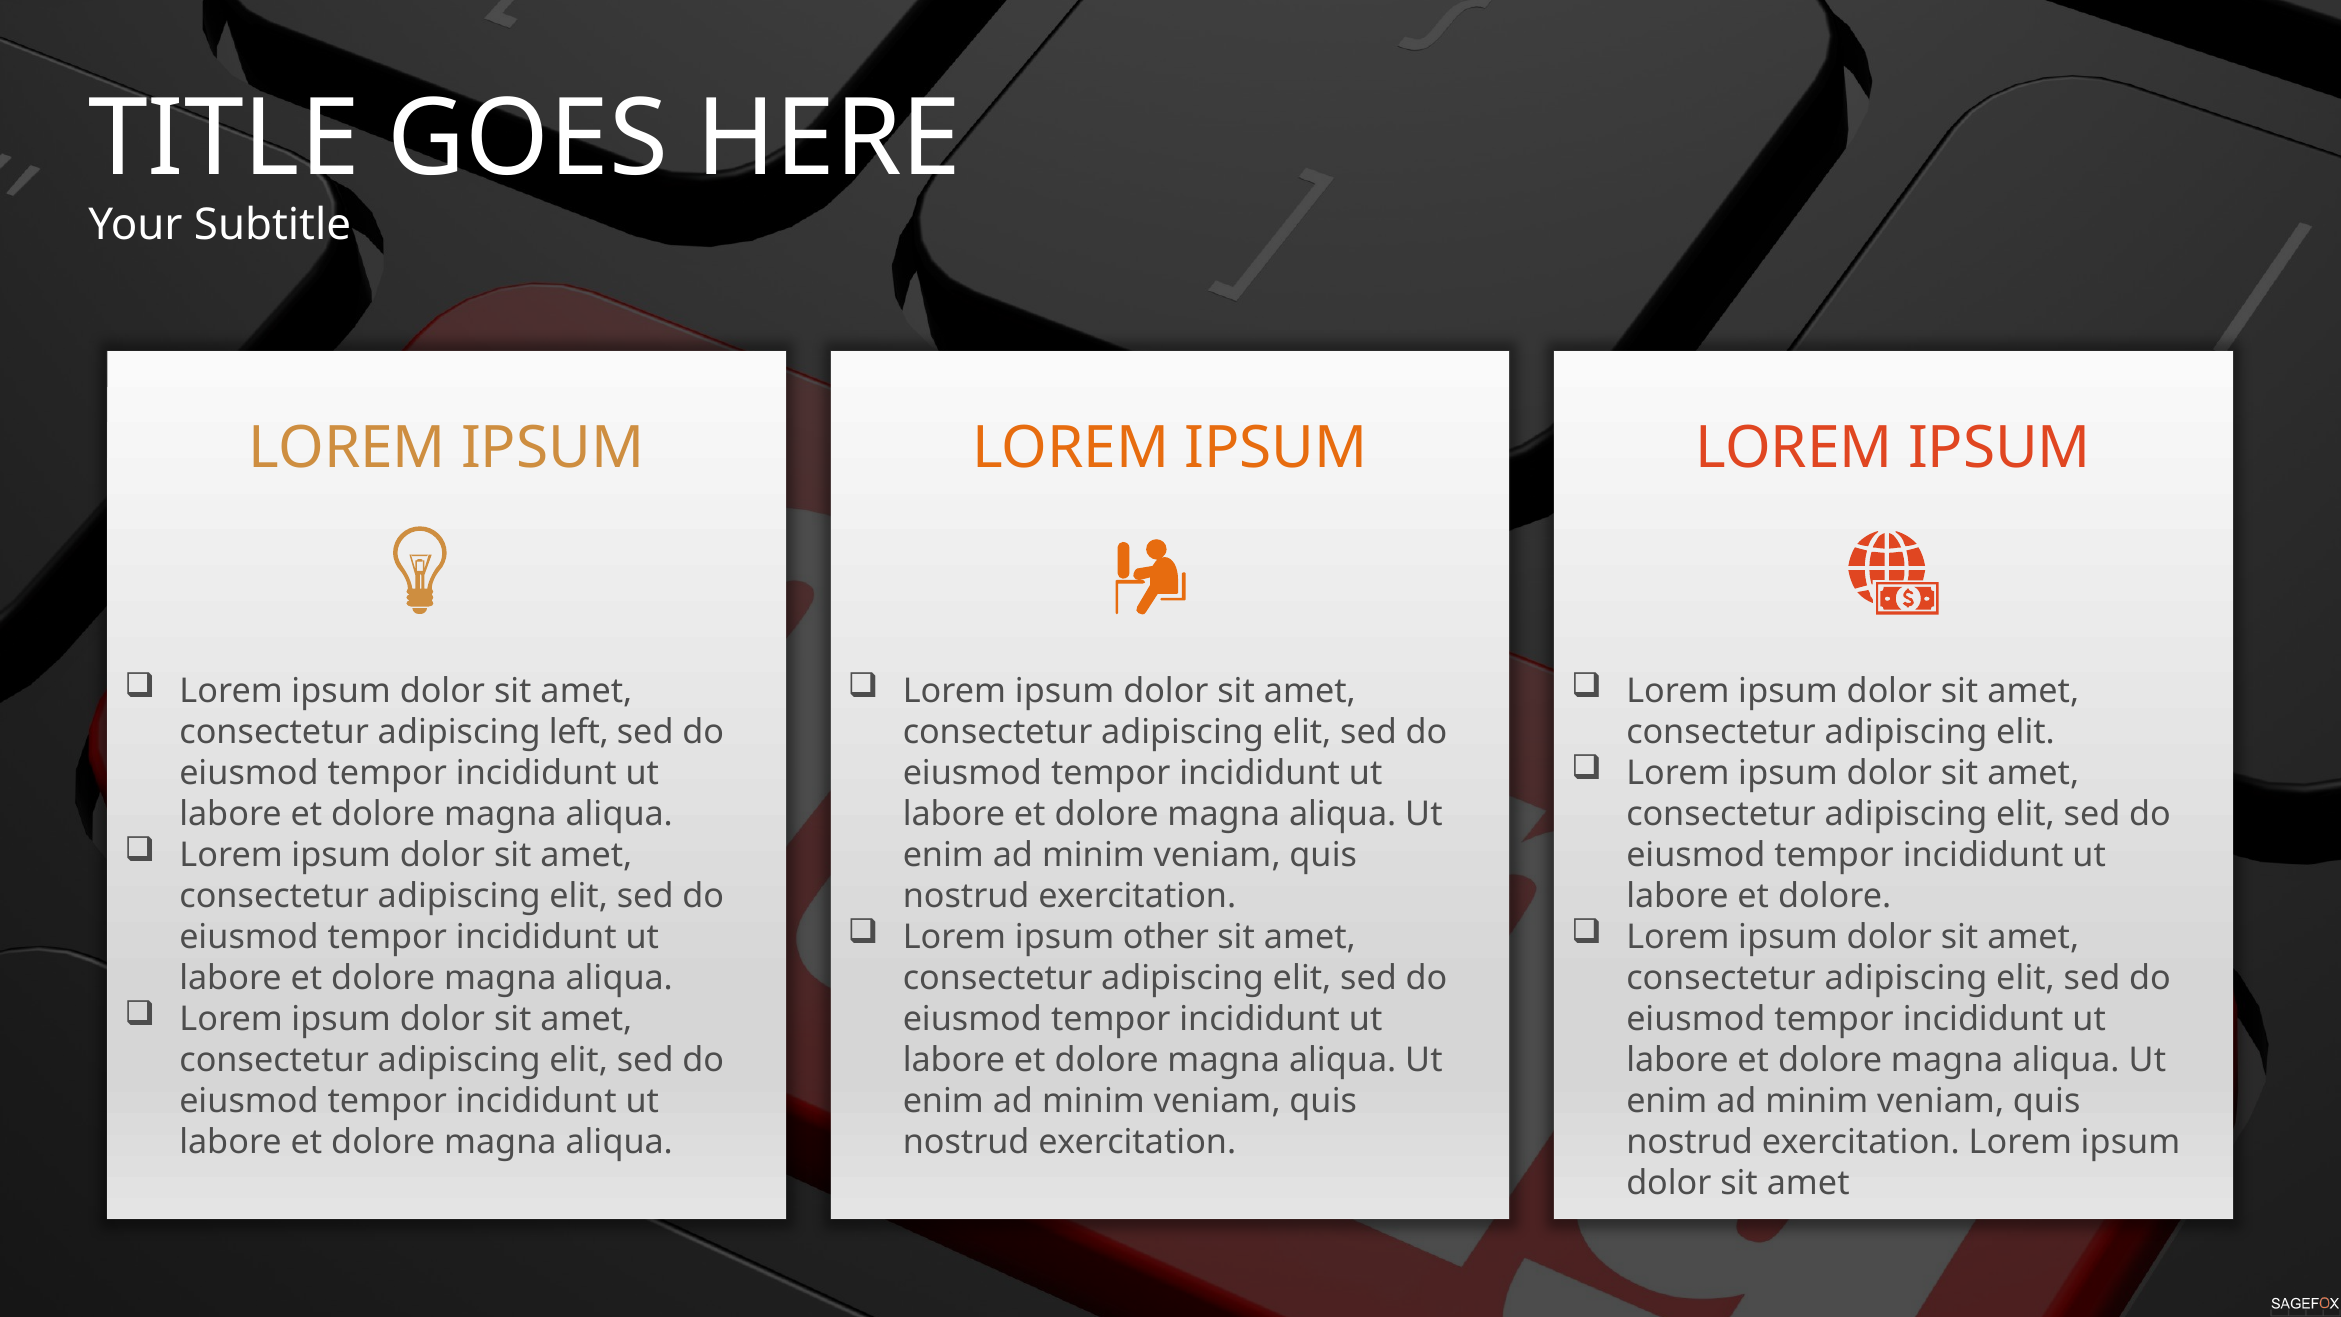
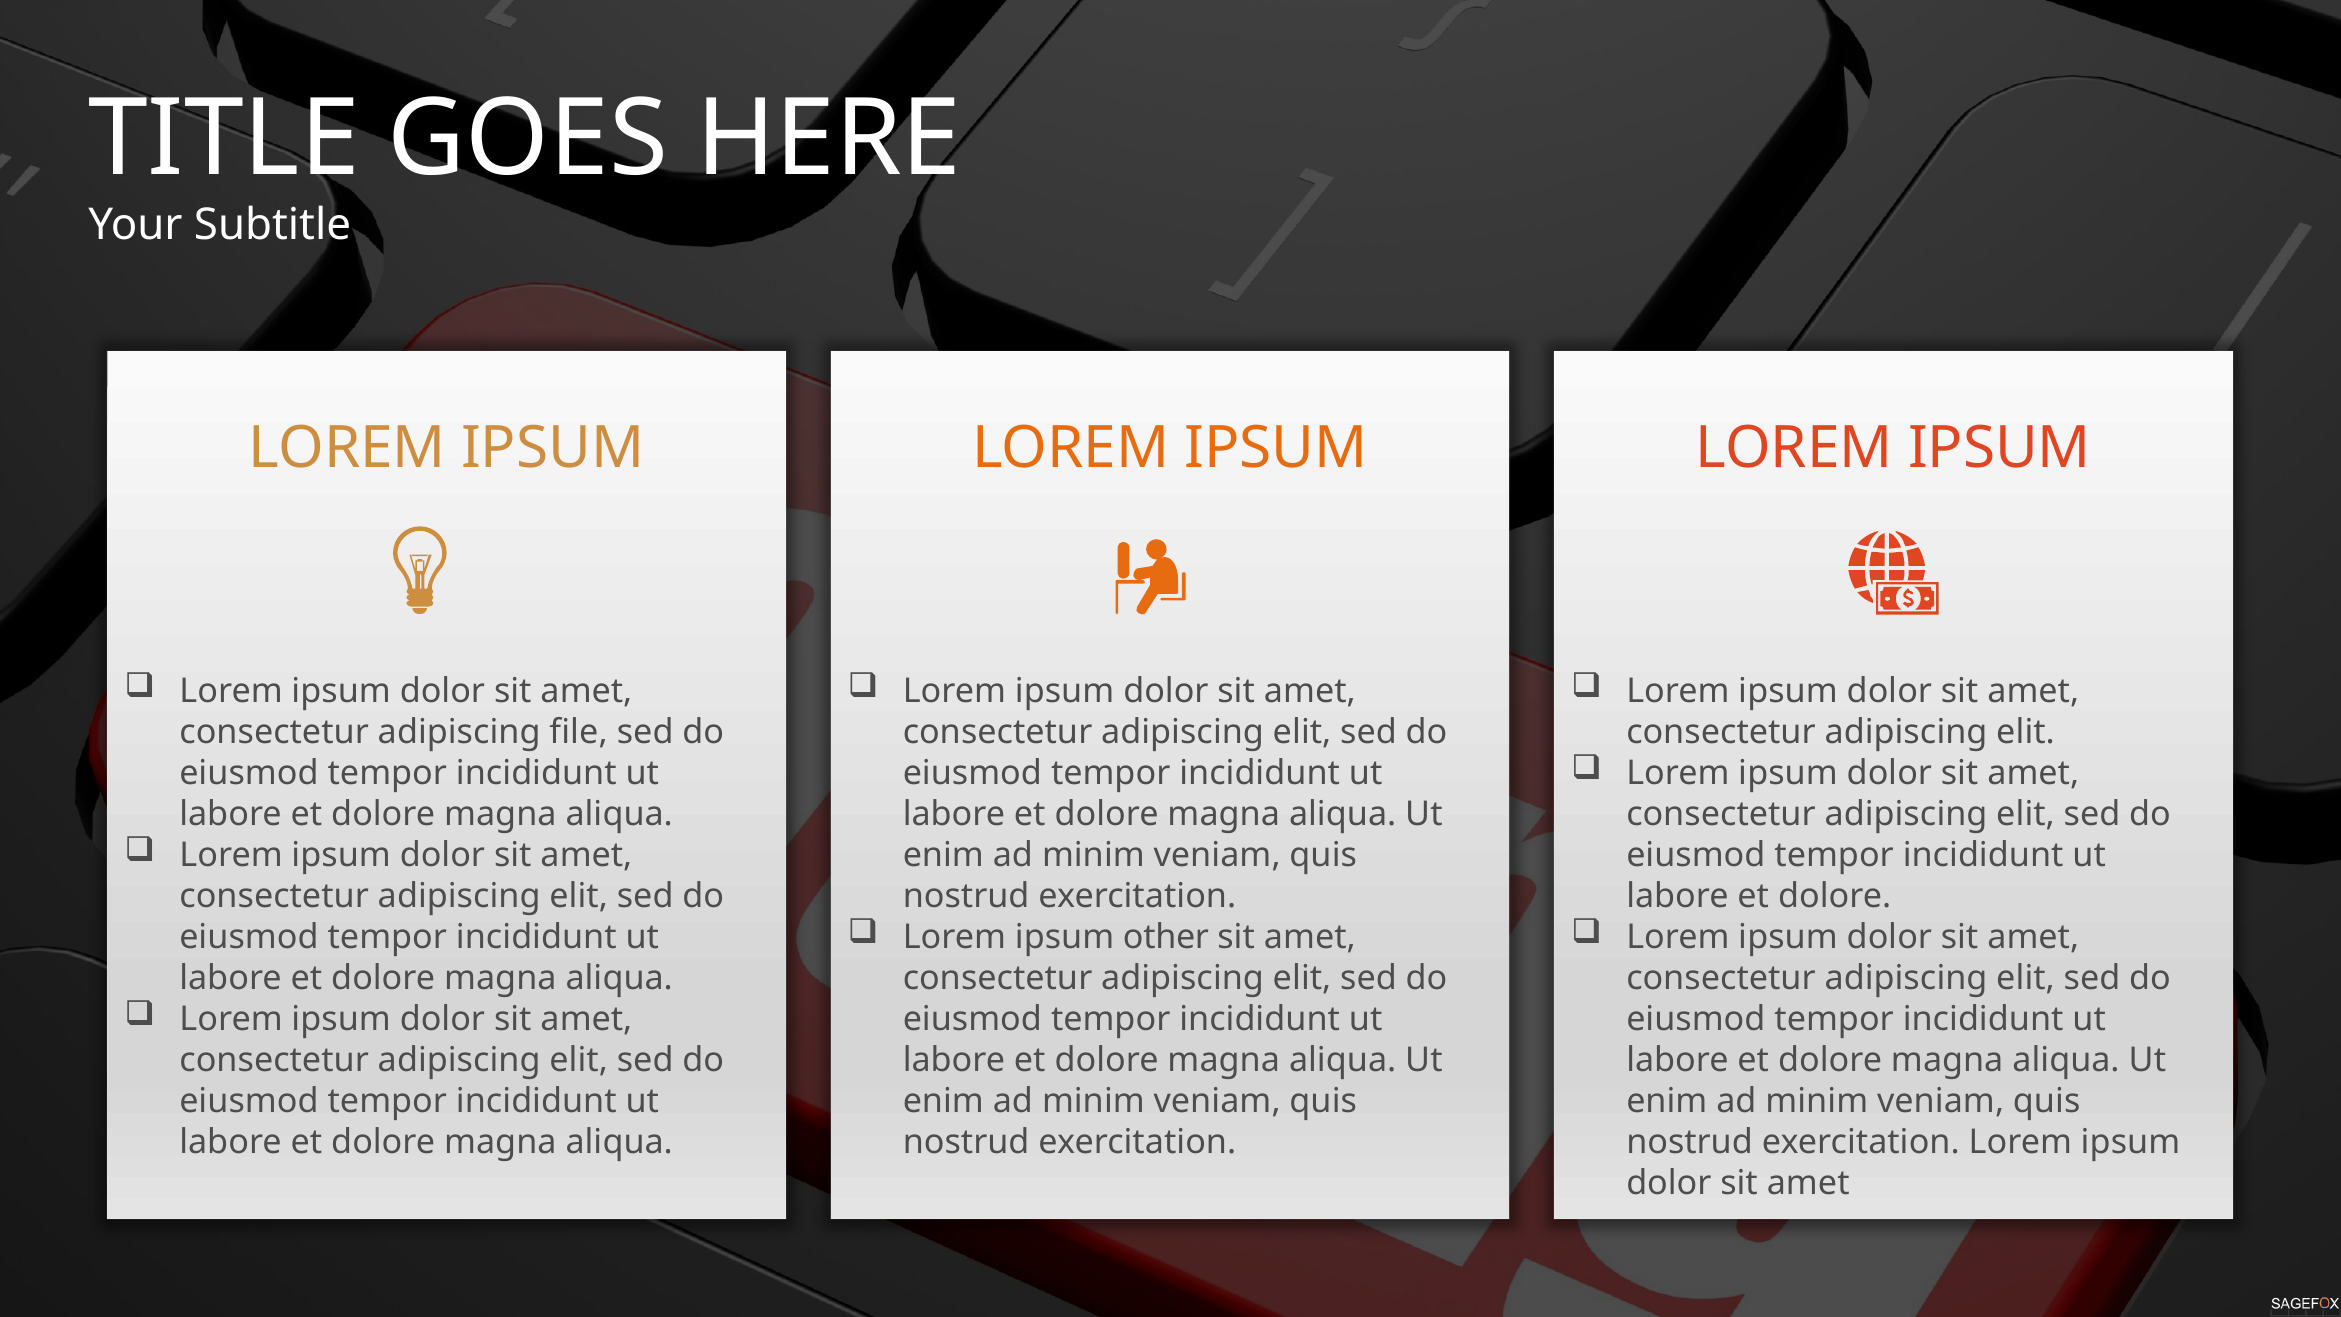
left: left -> file (579, 732)
